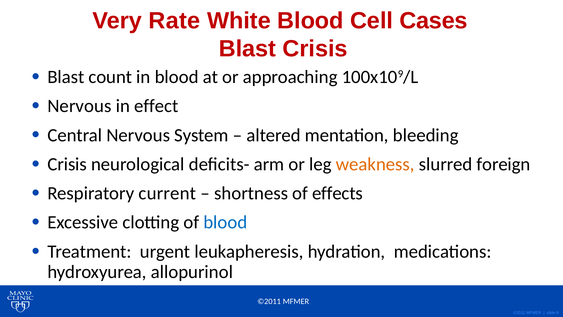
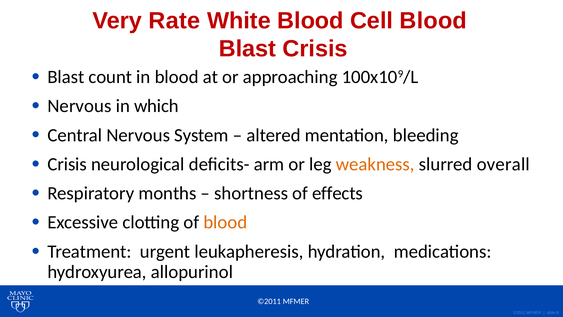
Cell Cases: Cases -> Blood (433, 21)
effect: effect -> which (156, 106)
foreign: foreign -> overall (503, 164)
current: current -> months (167, 193)
blood colour: blue -> orange (225, 222)
